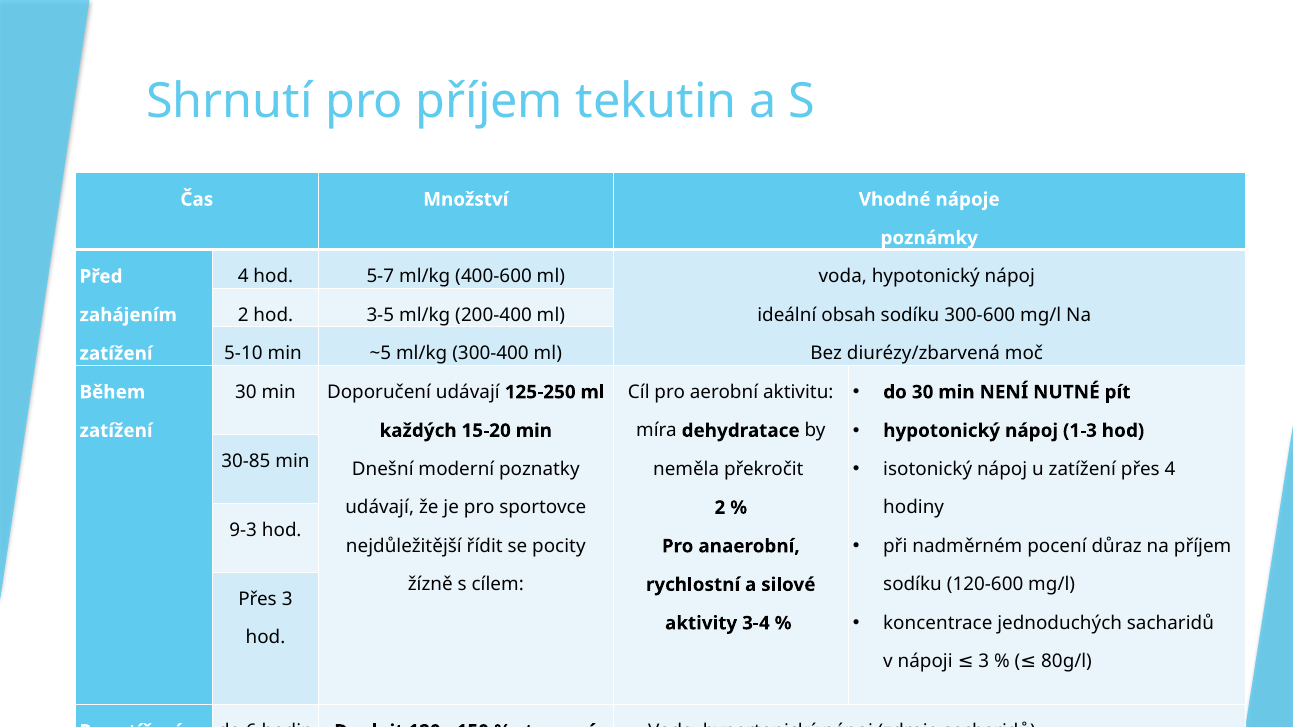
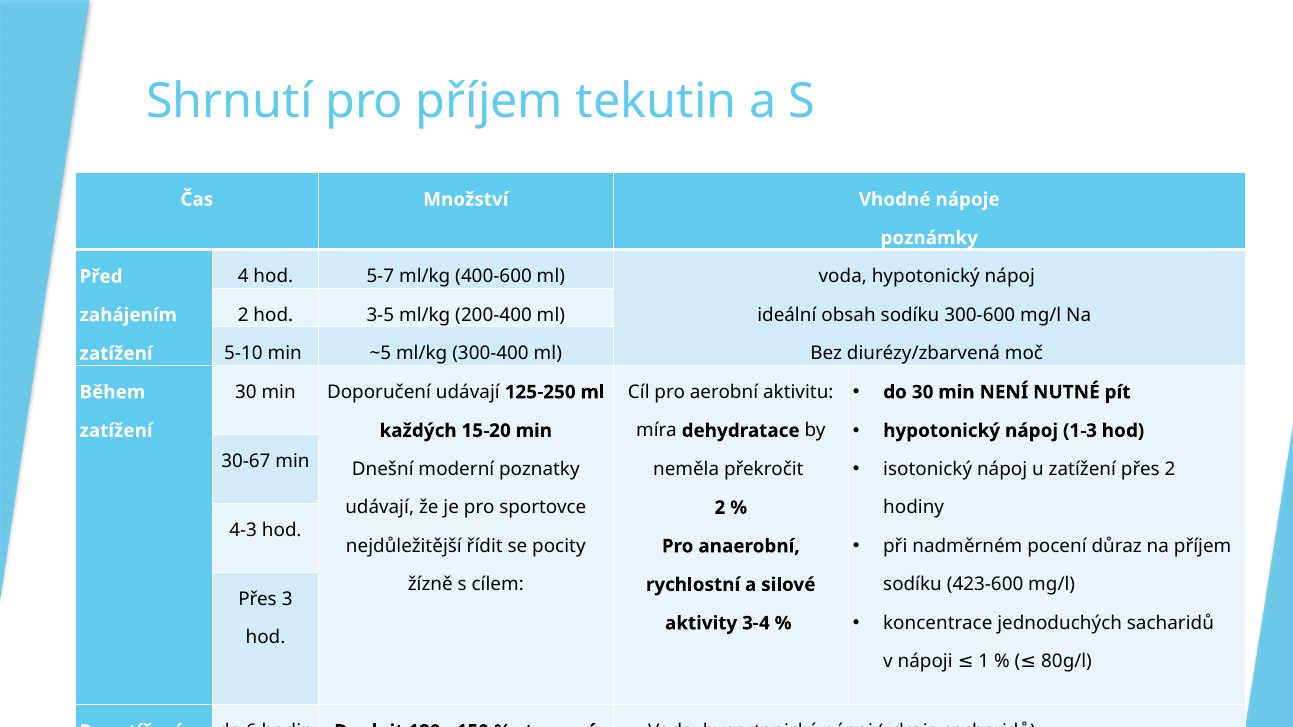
30-85: 30-85 -> 30-67 (246, 461)
přes 4: 4 -> 2 (1170, 469)
9-3: 9-3 -> 4-3 (243, 530)
120-600: 120-600 -> 423-600 (985, 585)
nápoji 3: 3 -> 1 (984, 662)
